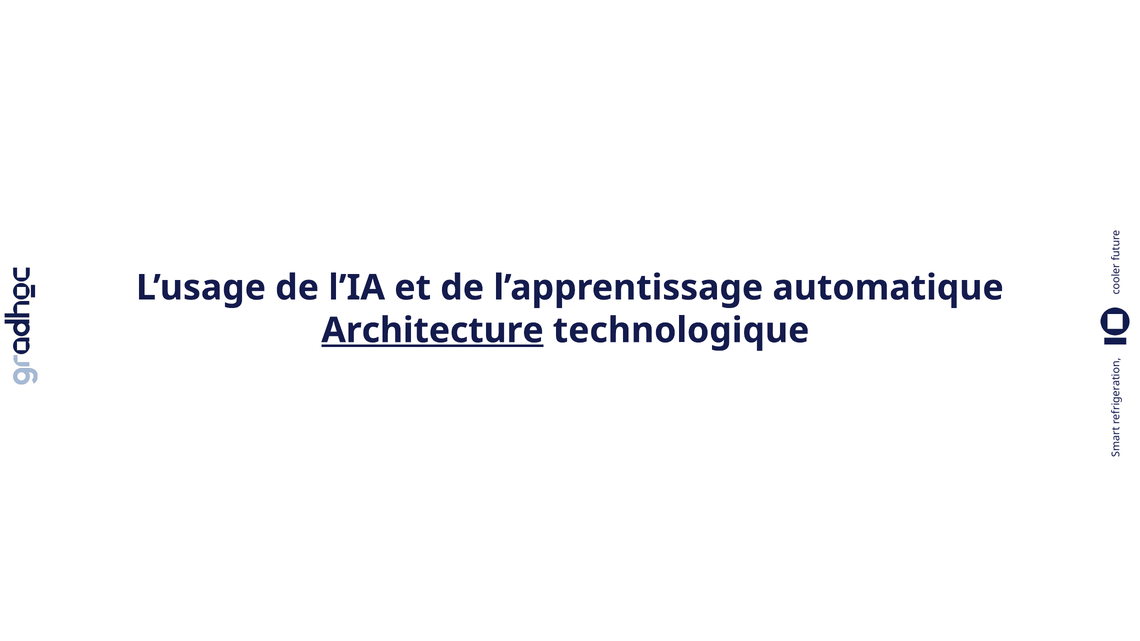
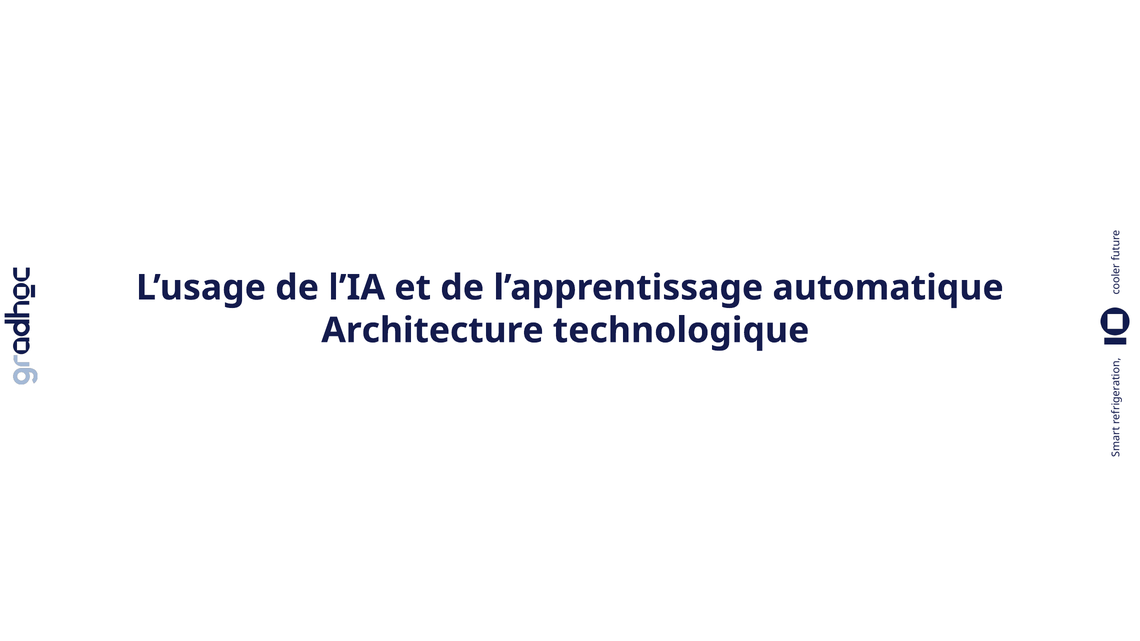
Architecture underline: present -> none (432, 331)
